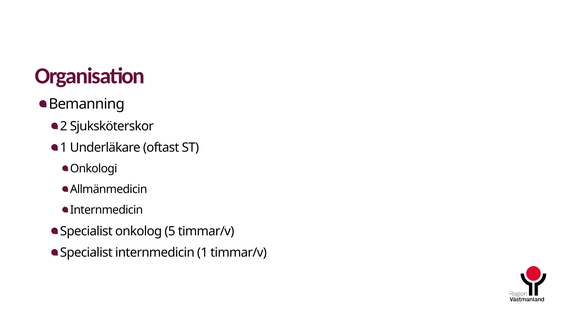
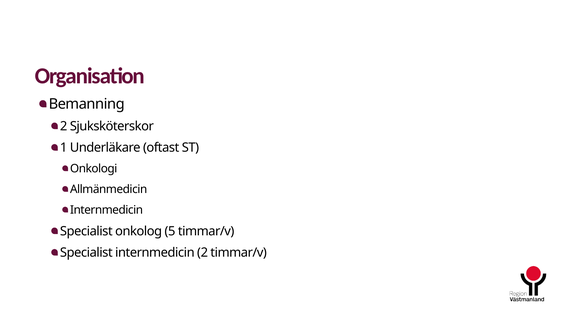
internmedicin 1: 1 -> 2 (203, 252)
